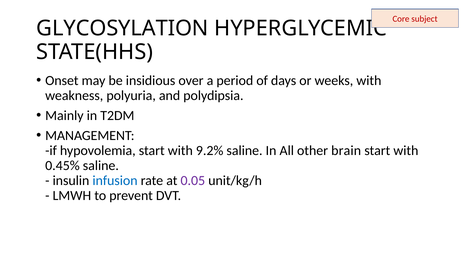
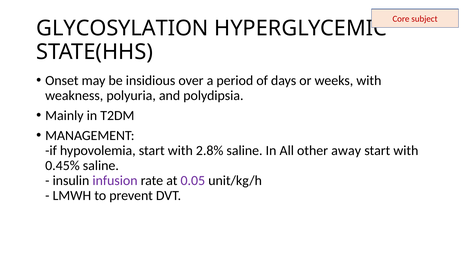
9.2%: 9.2% -> 2.8% (210, 150)
brain: brain -> away (346, 150)
infusion colour: blue -> purple (115, 180)
